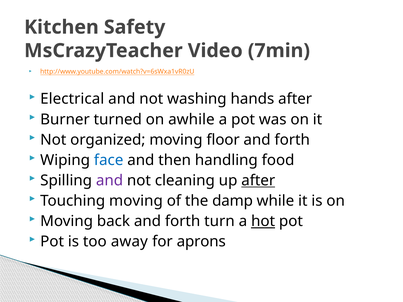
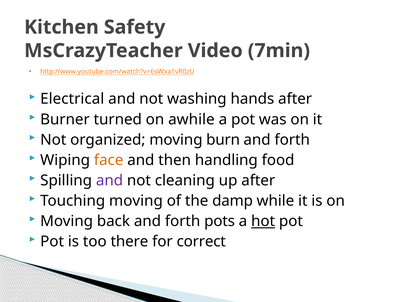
floor: floor -> burn (223, 140)
face colour: blue -> orange (109, 160)
after underline: present -> none (258, 181)
turn: turn -> pots (220, 221)
away: away -> there (129, 242)
aprons: aprons -> correct (201, 242)
